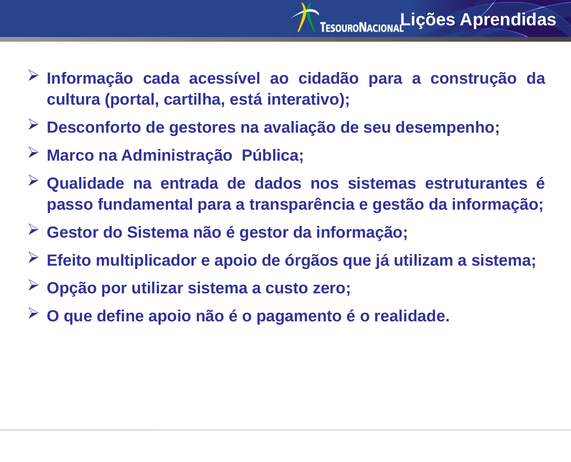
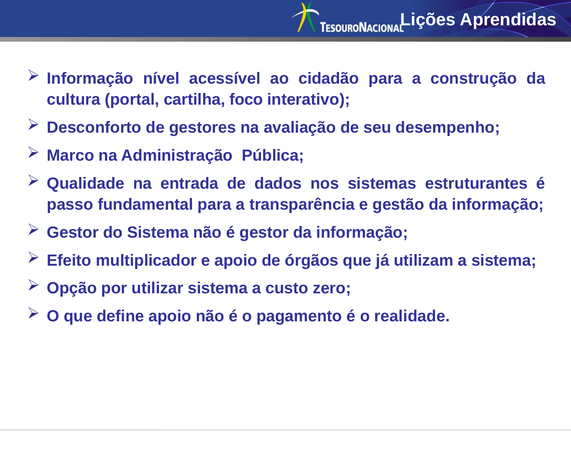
cada: cada -> nível (161, 78)
está: está -> foco (246, 100)
